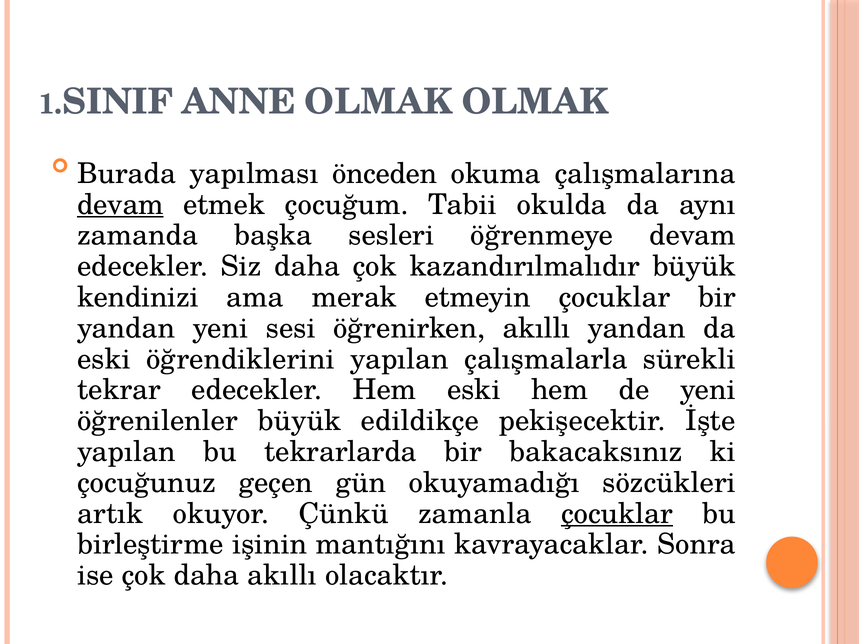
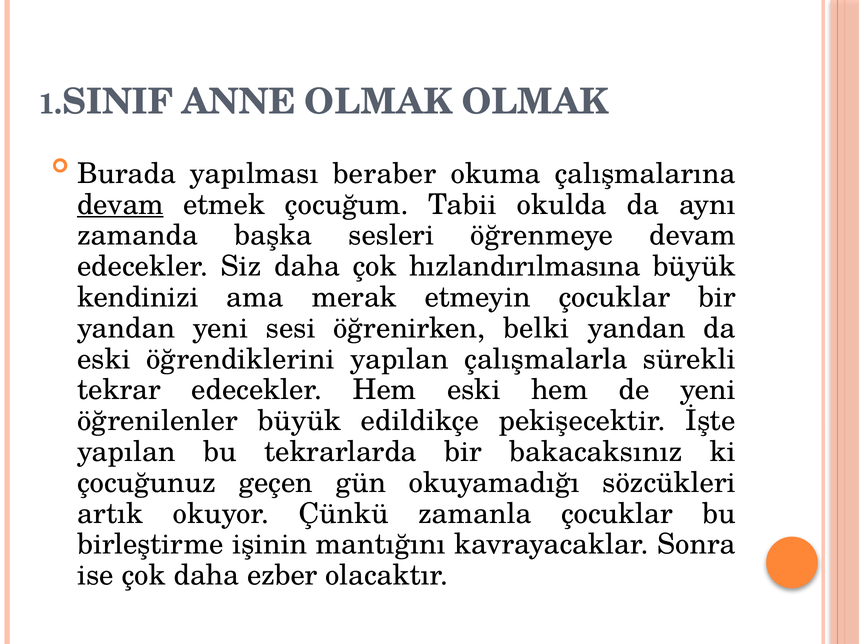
önceden: önceden -> beraber (384, 174)
kazandırılmalıdır: kazandırılmalıdır -> hızlandırılmasına (525, 266)
öğrenirken akıllı: akıllı -> belki (536, 328)
çocuklar underline: present -> none (617, 514)
daha akıllı: akıllı -> ezber (282, 576)
